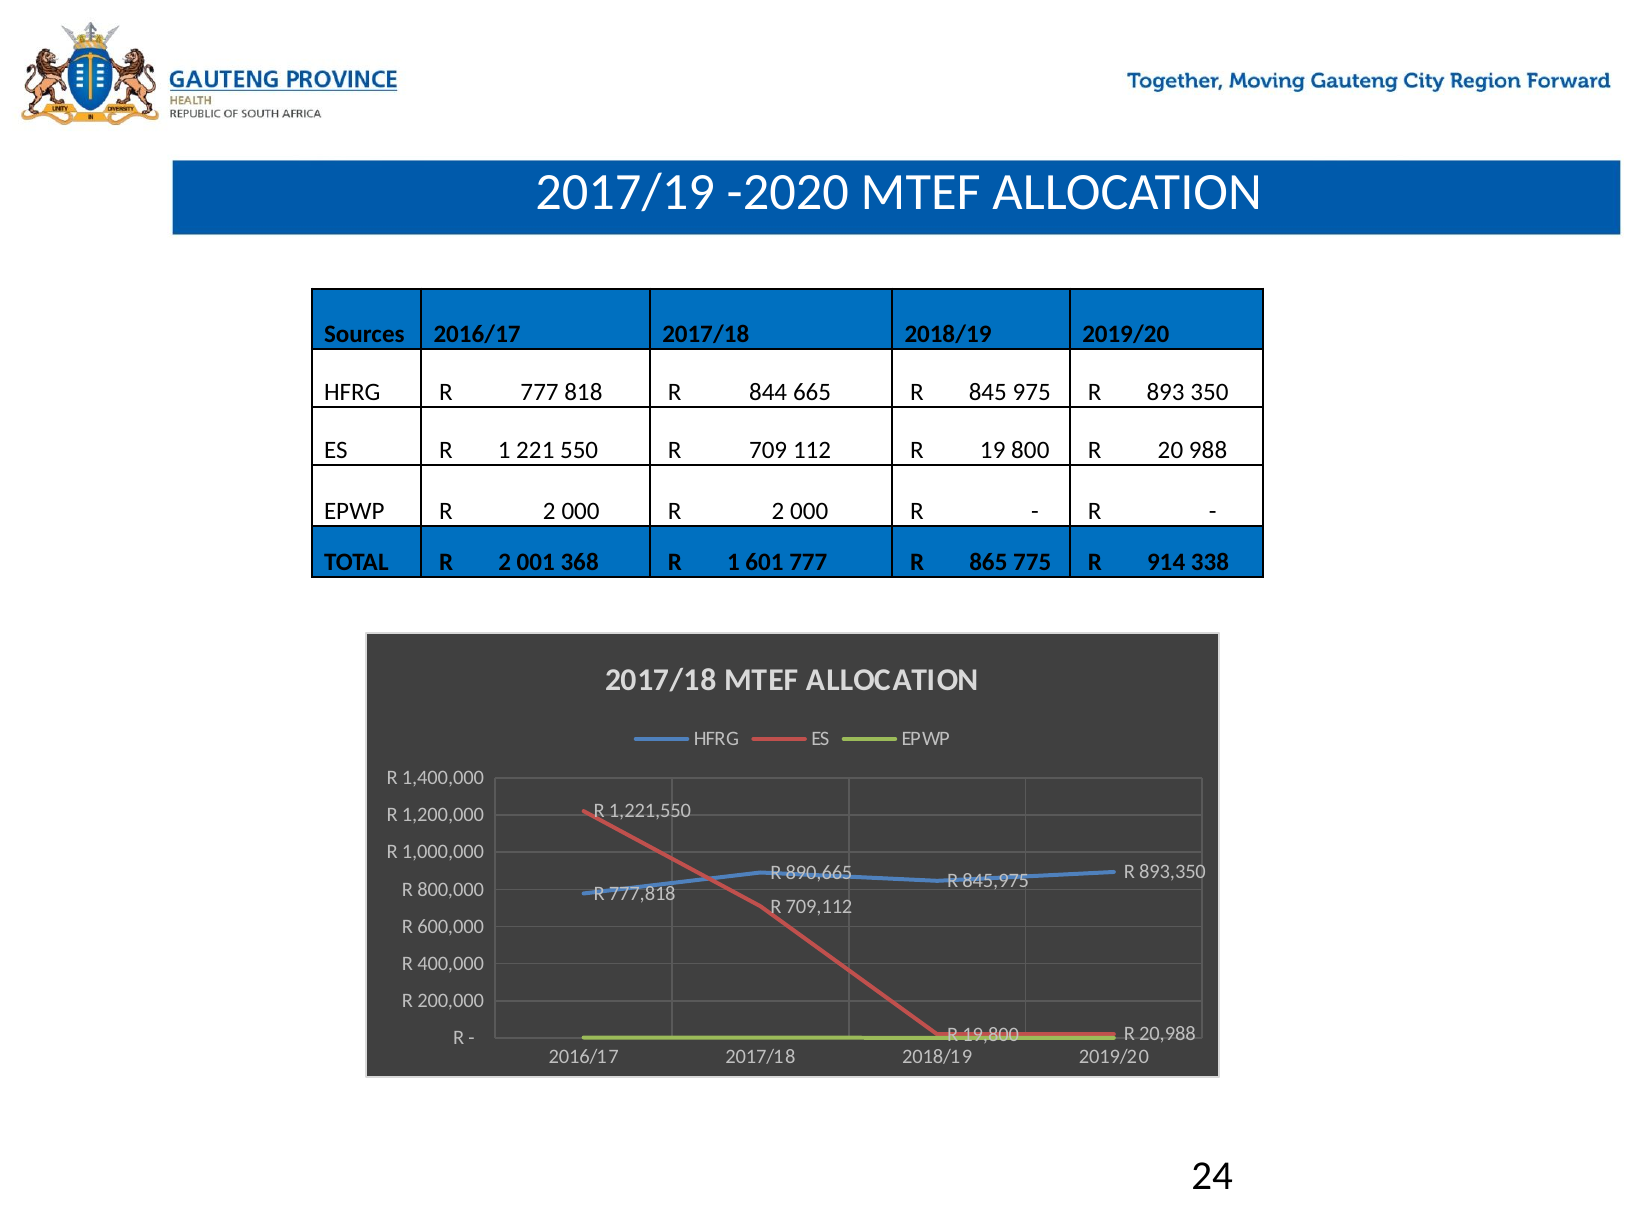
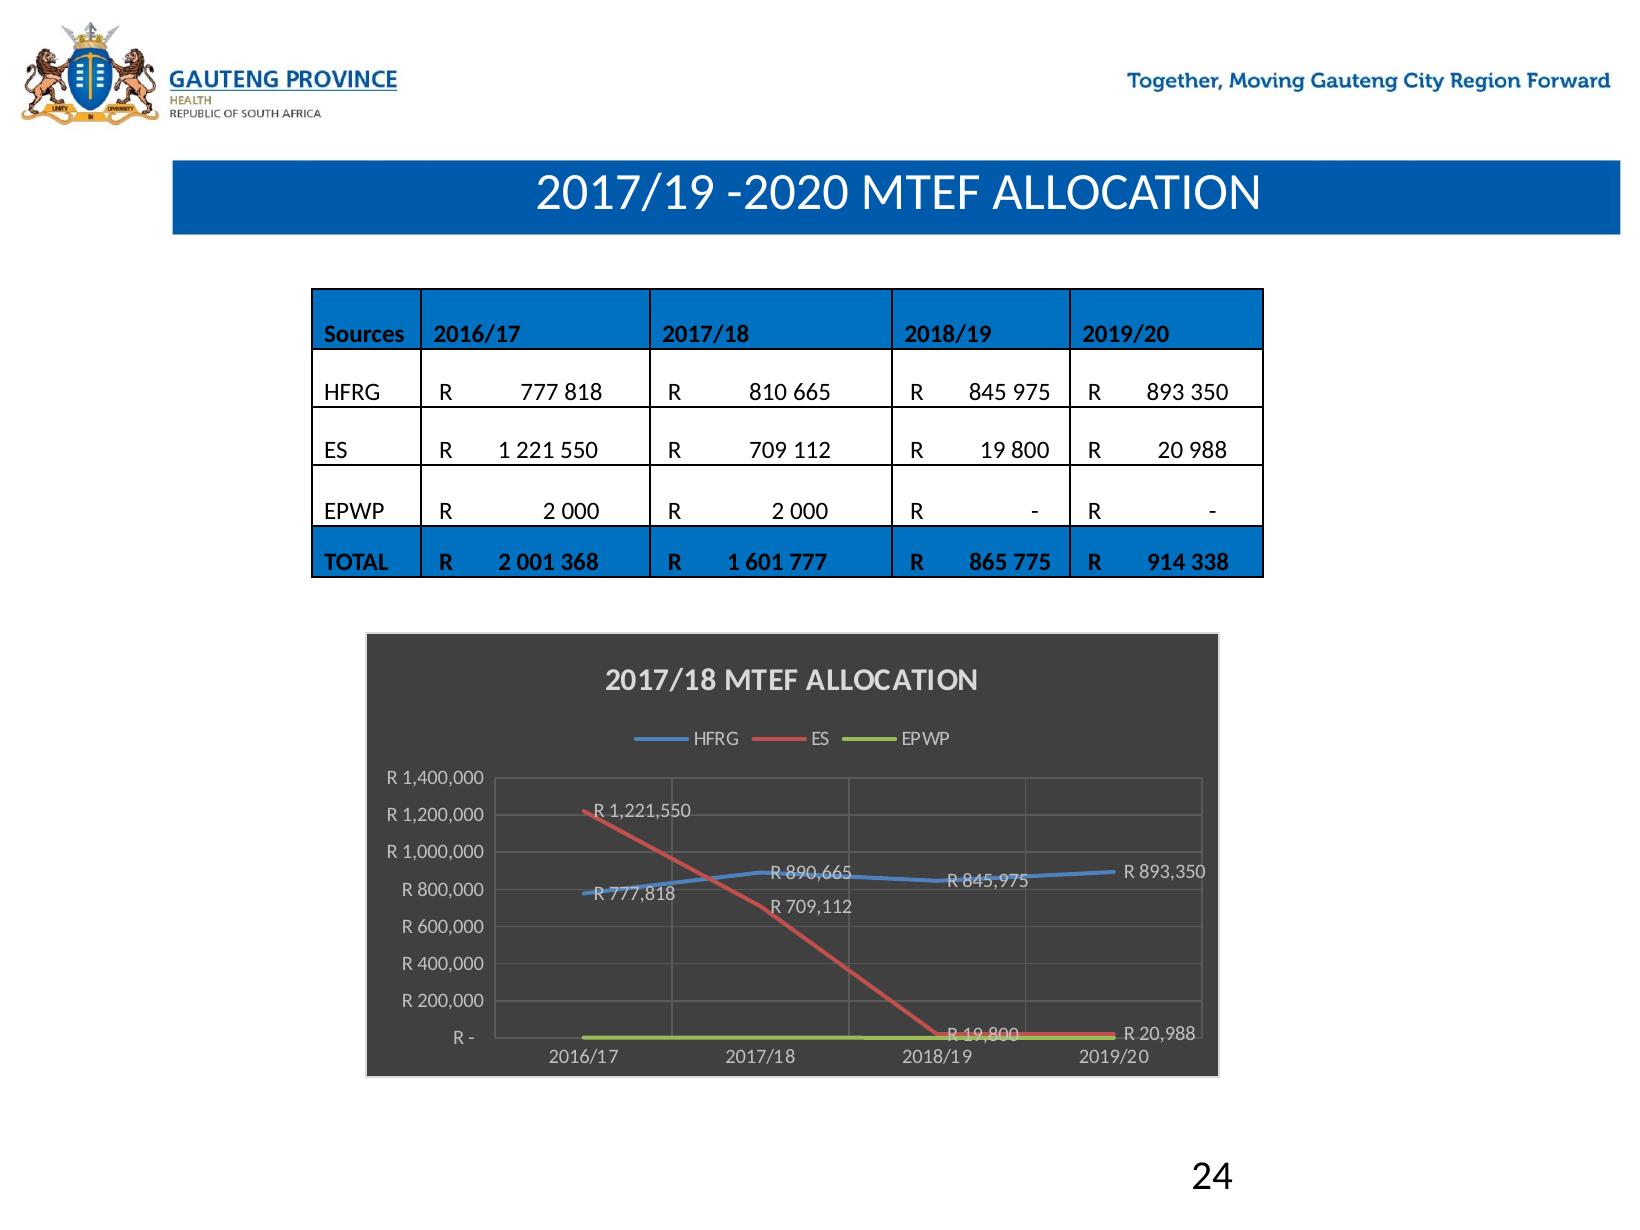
844: 844 -> 810 (768, 392)
